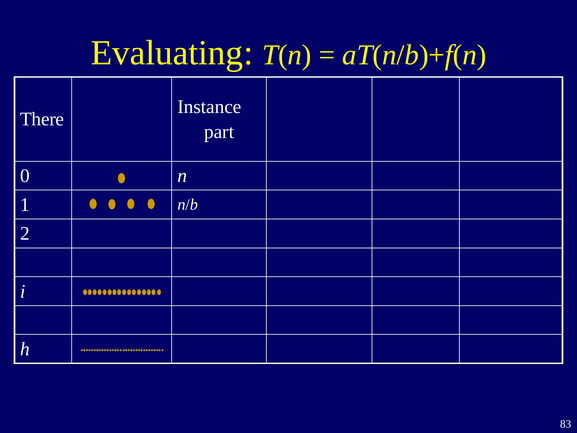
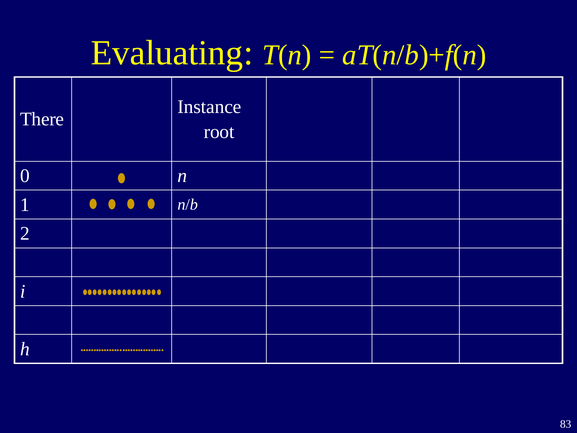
part: part -> root (219, 132)
